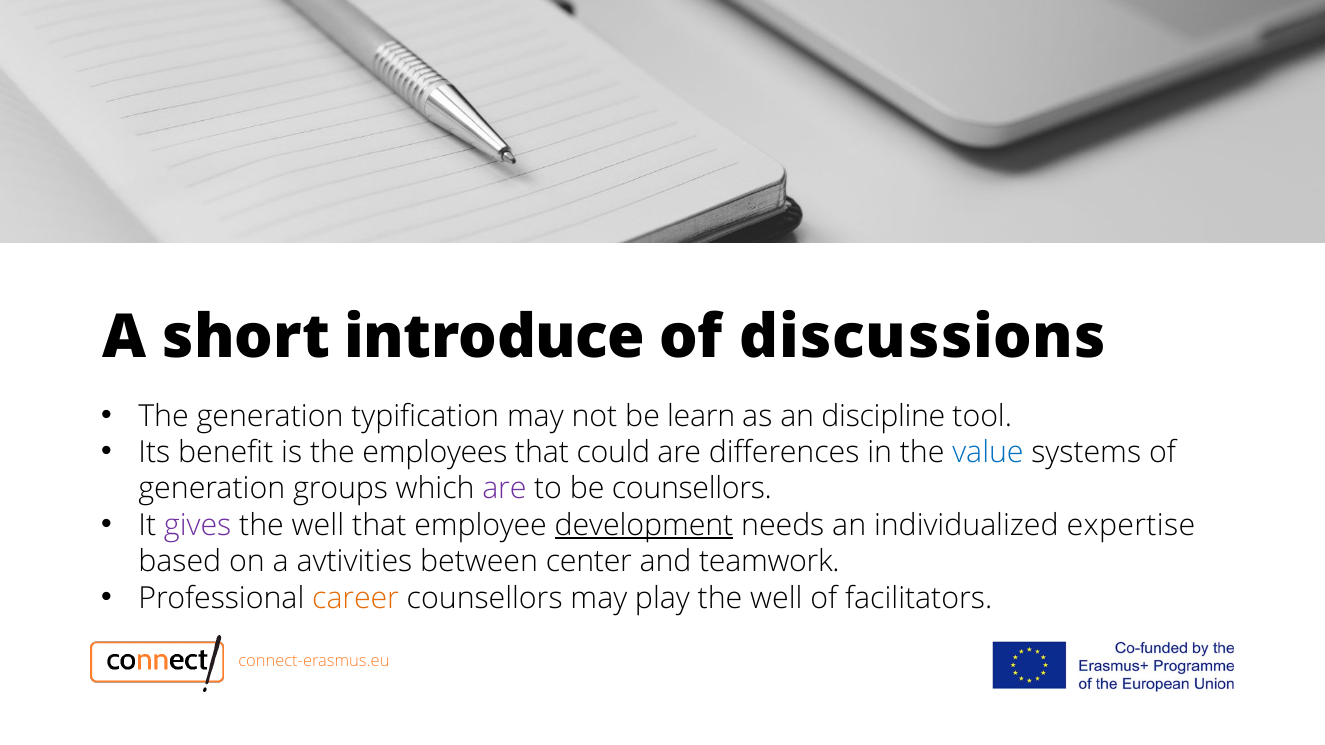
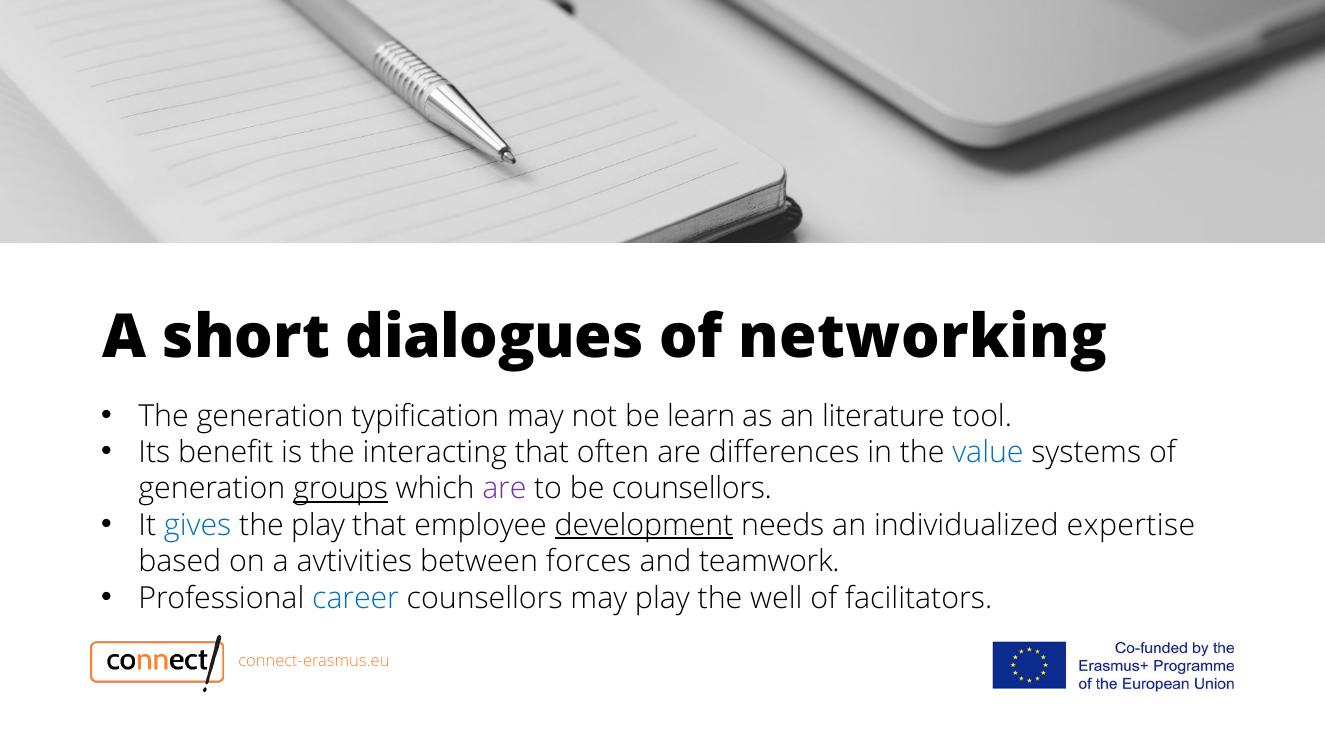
introduce: introduce -> dialogues (495, 338)
discussions: discussions -> networking (923, 338)
discipline: discipline -> literature (883, 416)
employees: employees -> interacting (435, 453)
could: could -> often (613, 453)
groups underline: none -> present (340, 489)
gives colour: purple -> blue (198, 525)
well: well -> play (318, 525)
center: center -> forces (589, 562)
career colour: orange -> blue (356, 598)
